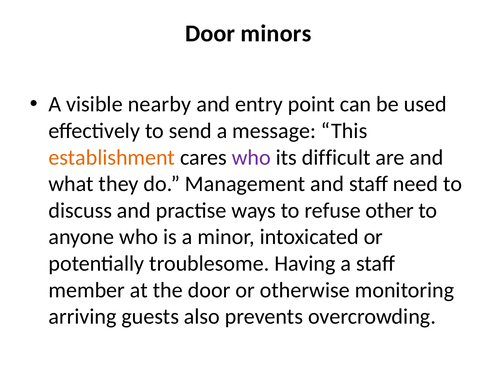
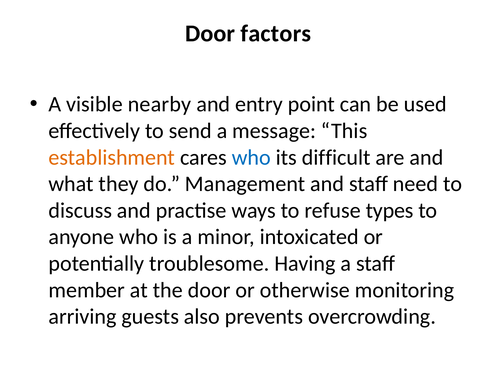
minors: minors -> factors (276, 34)
who colour: purple -> blue (251, 157)
other: other -> types (390, 210)
